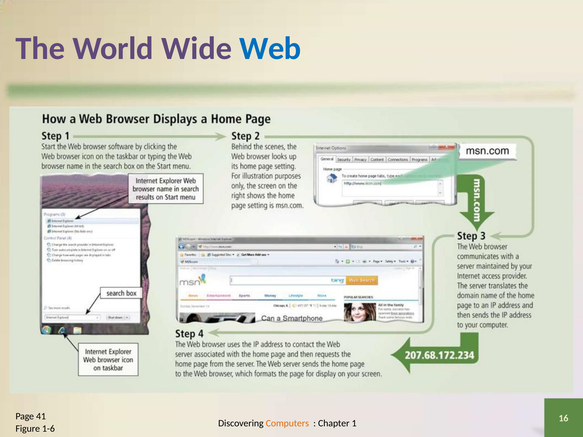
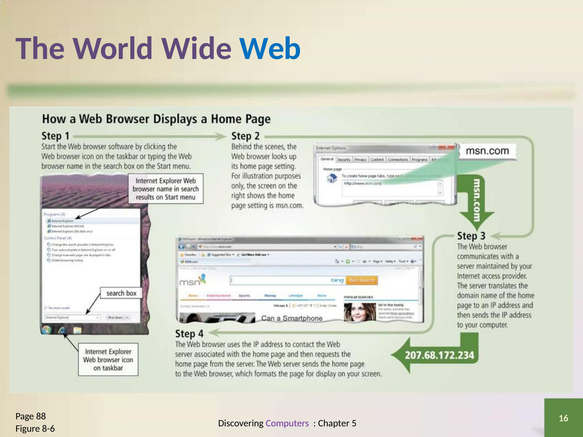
41: 41 -> 88 (41, 416)
Computers colour: orange -> purple (287, 423)
1: 1 -> 5 (354, 423)
1-6: 1-6 -> 8-6 (48, 429)
